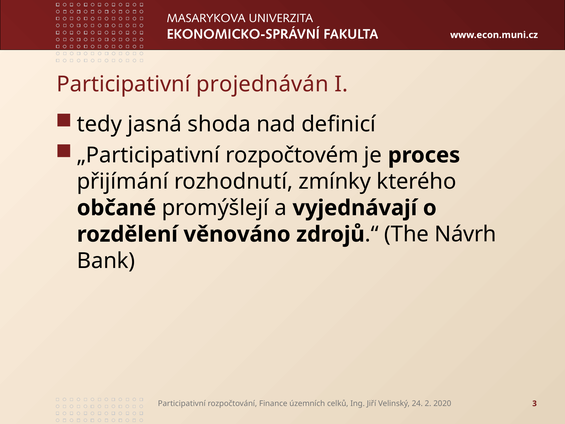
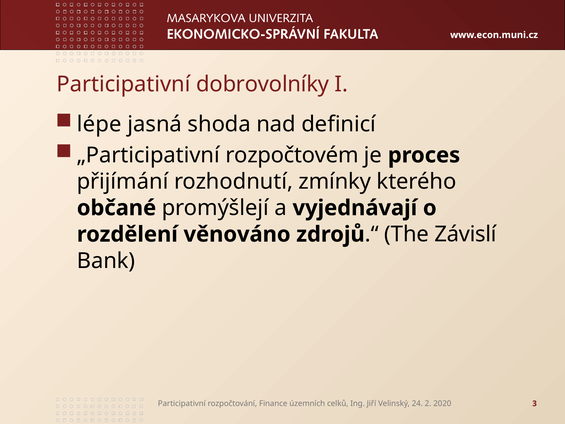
projednáván: projednáván -> dobrovolníky (263, 84)
tedy: tedy -> lépe (99, 124)
Návrh: Návrh -> Závislí (466, 234)
